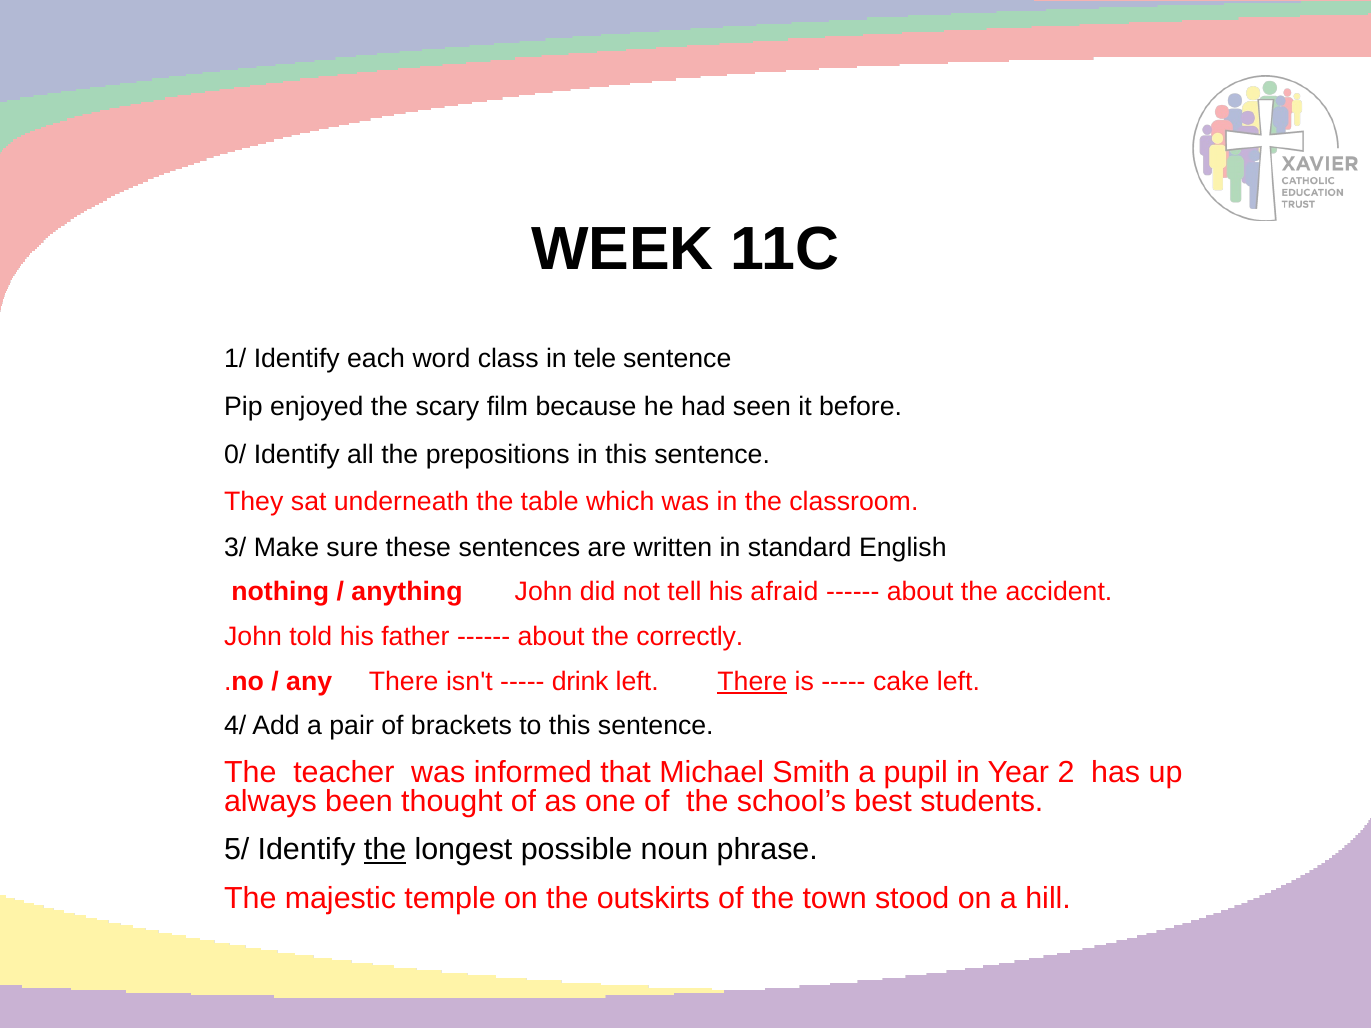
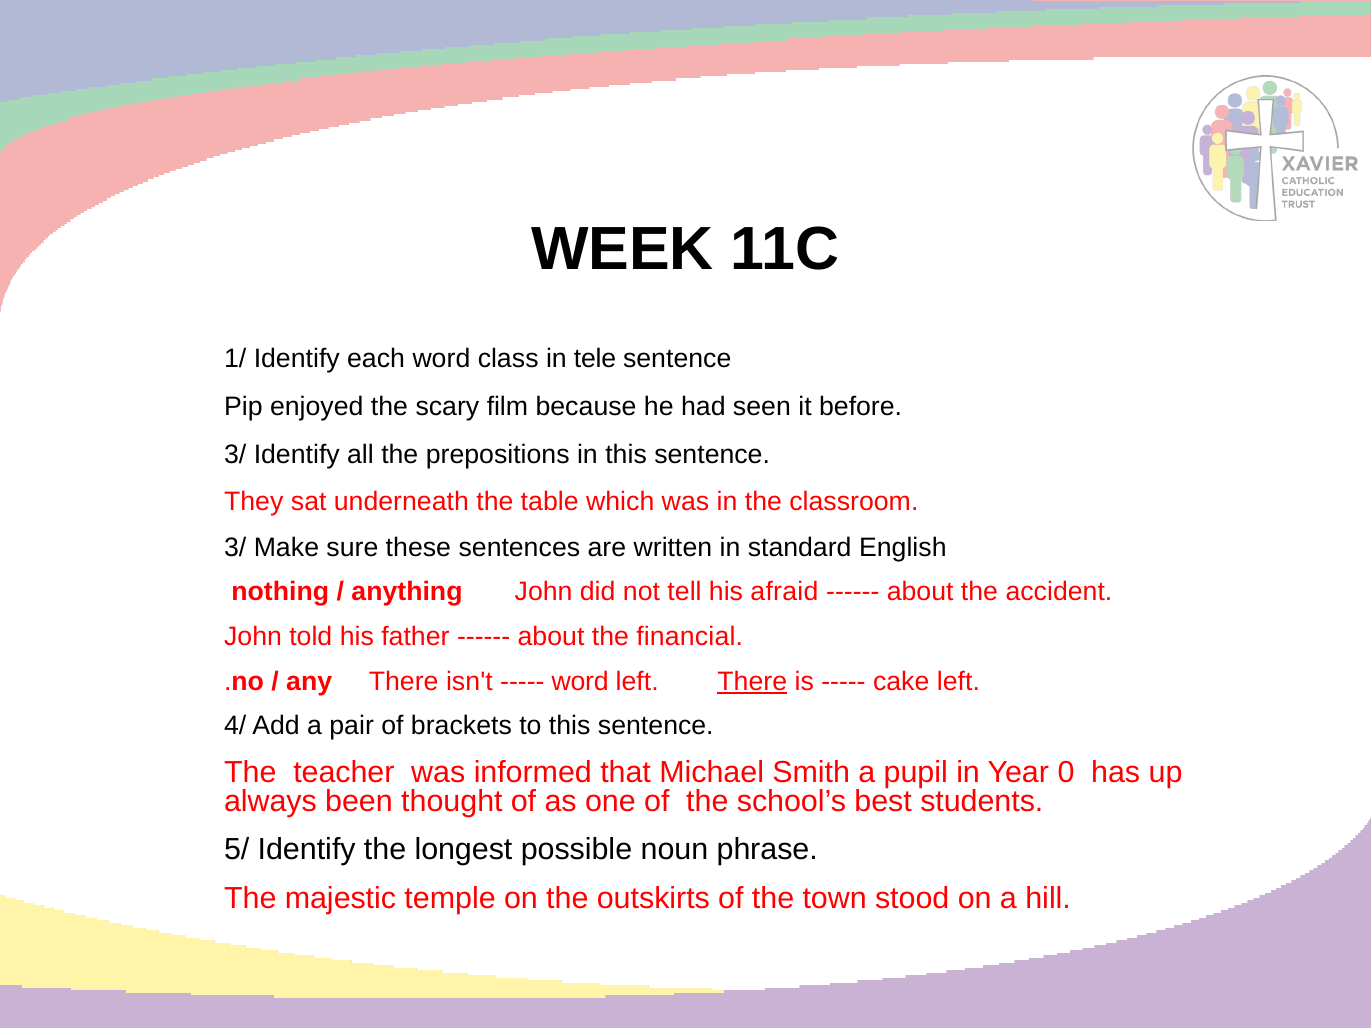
0/: 0/ -> 3/ (235, 454)
correctly: correctly -> financial (690, 637)
drink: drink -> word (580, 681)
2: 2 -> 0 (1066, 772)
the underline: present -> none (385, 850)
